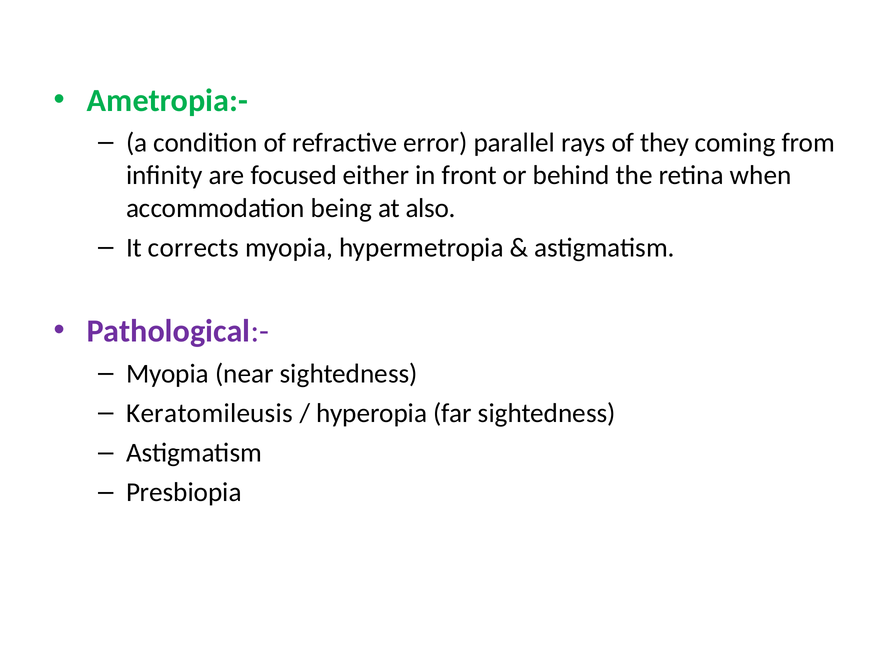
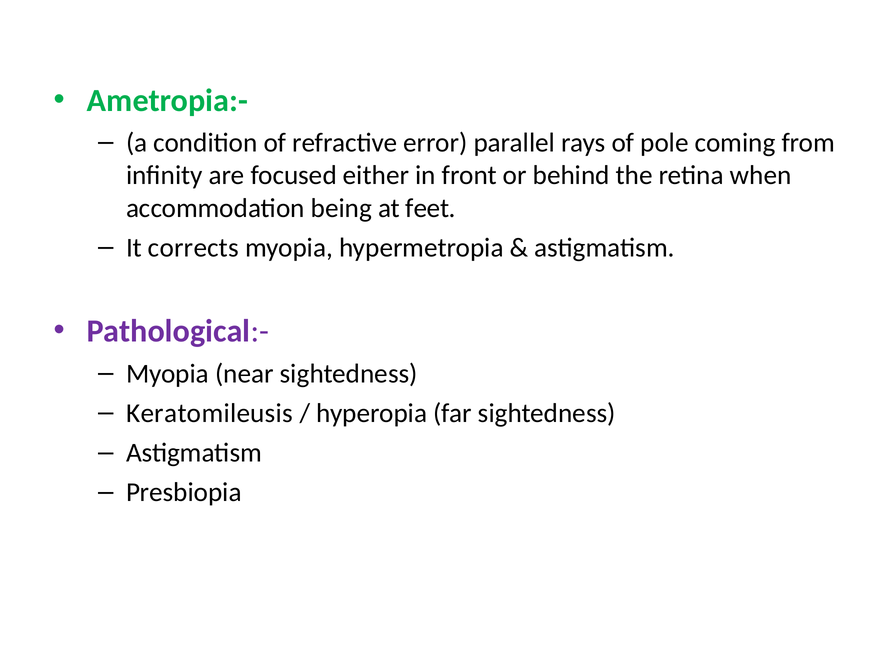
they: they -> pole (665, 143)
also: also -> feet (431, 208)
